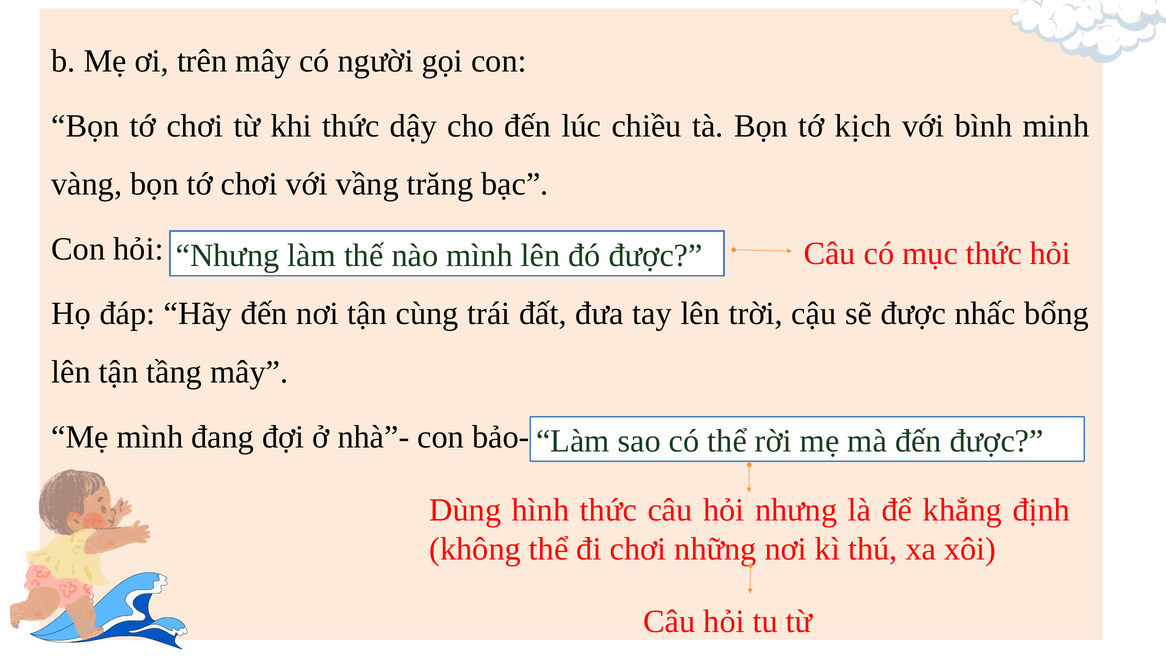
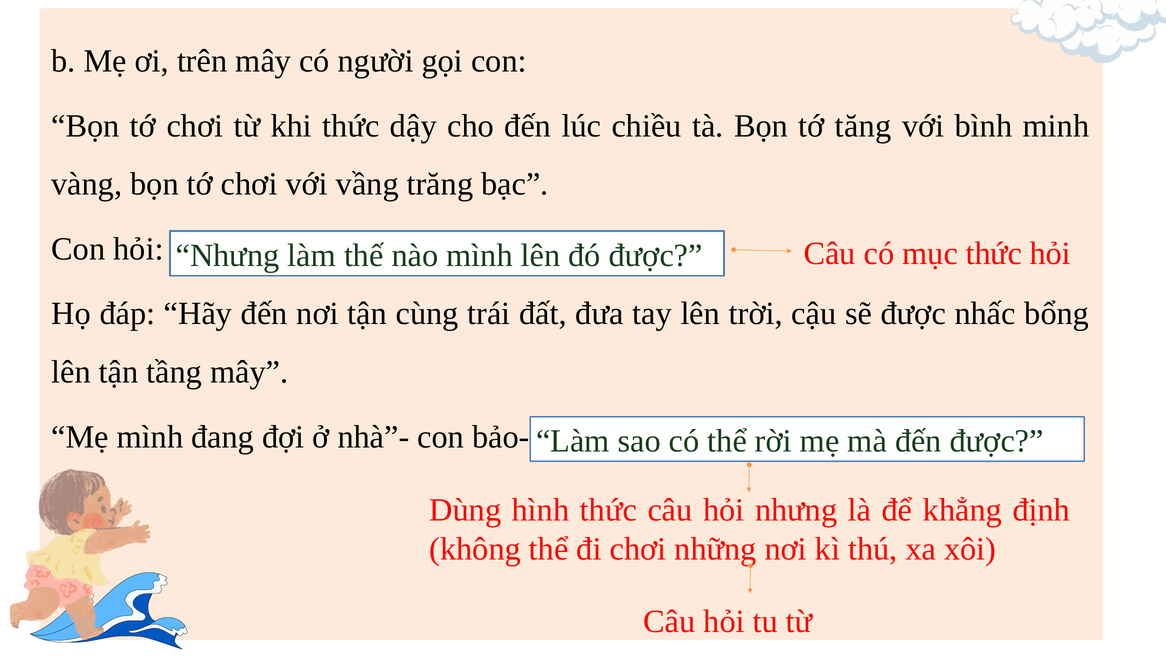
kịch: kịch -> tăng (863, 126)
